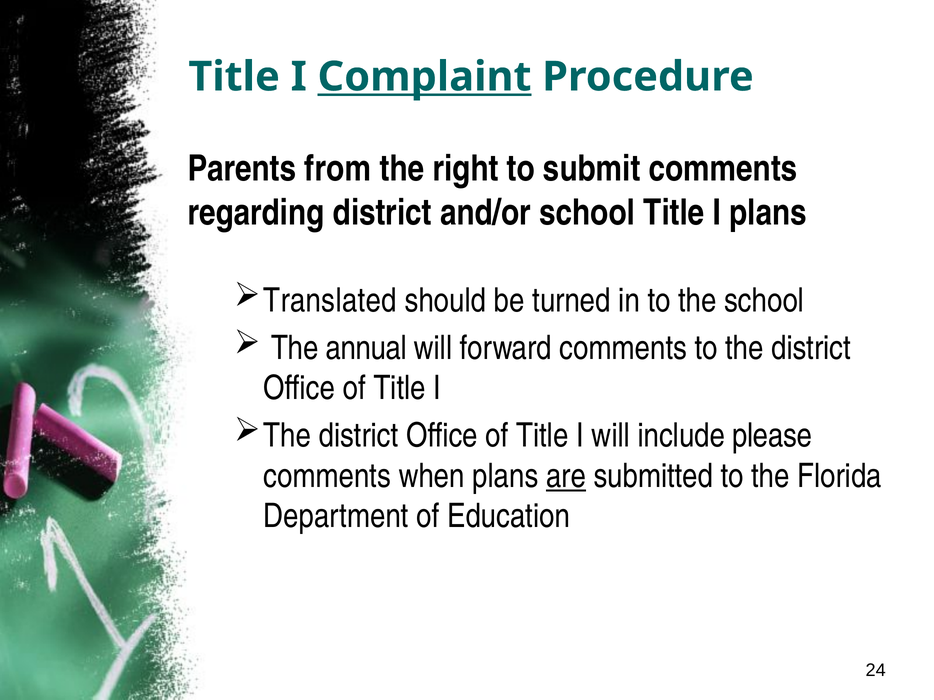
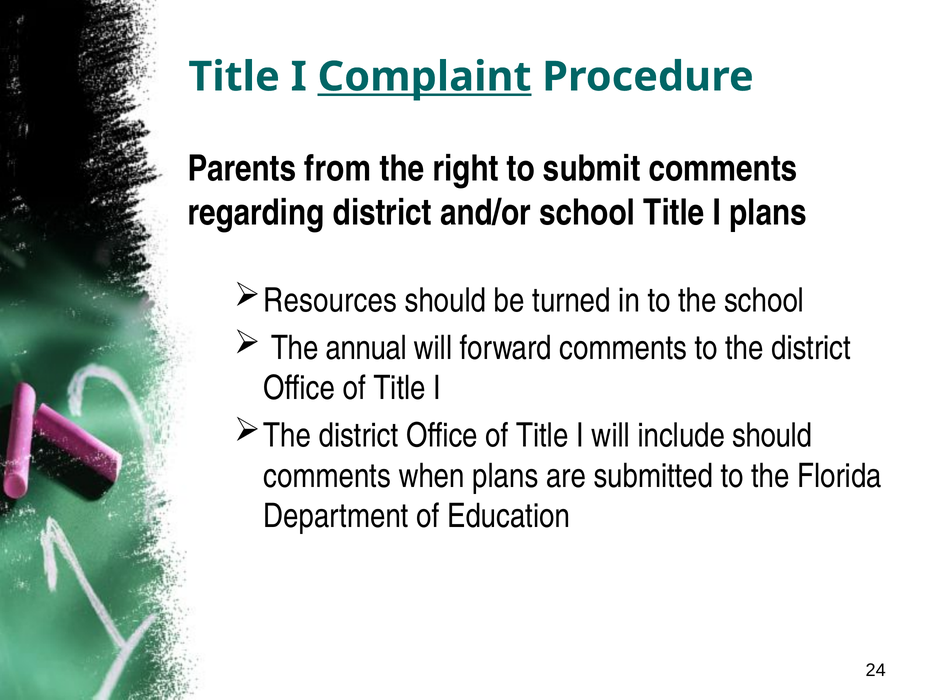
Translated: Translated -> Resources (330, 301)
include please: please -> should (772, 436)
are underline: present -> none (566, 476)
